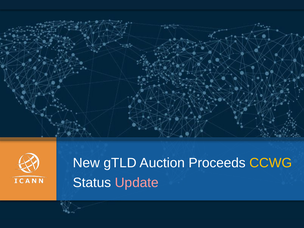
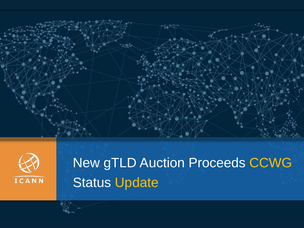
Update colour: pink -> yellow (137, 183)
